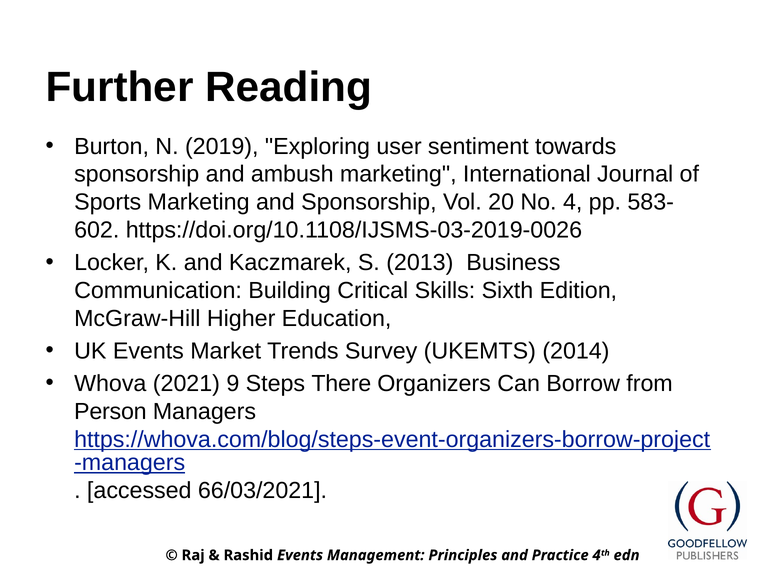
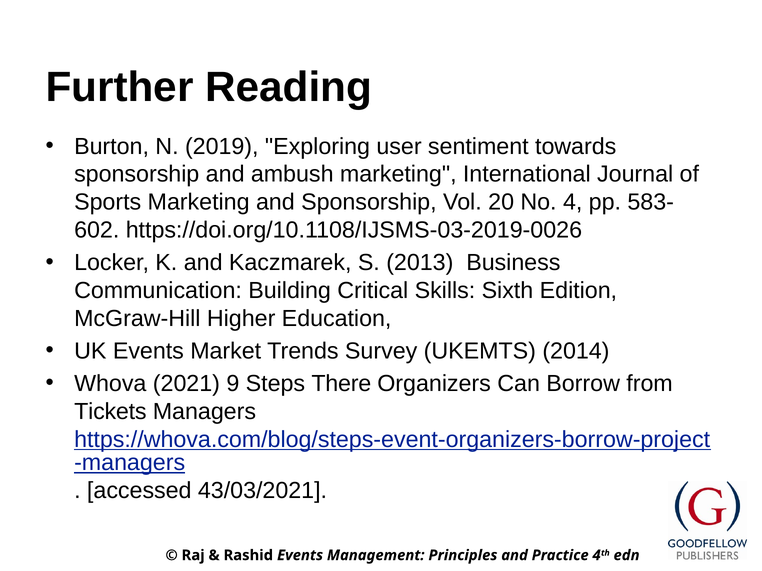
Person: Person -> Tickets (110, 412)
66/03/2021: 66/03/2021 -> 43/03/2021 (262, 491)
